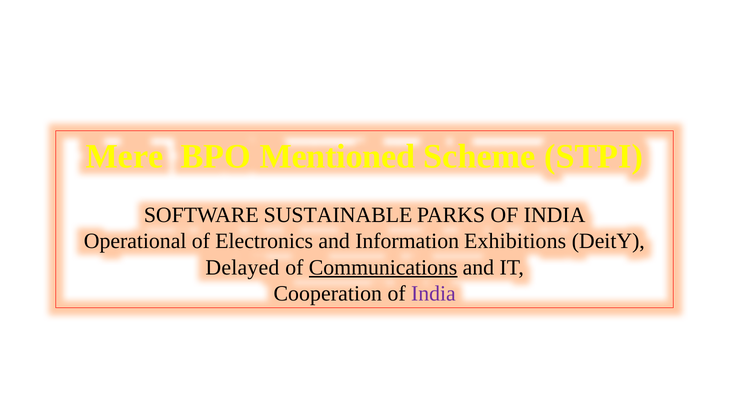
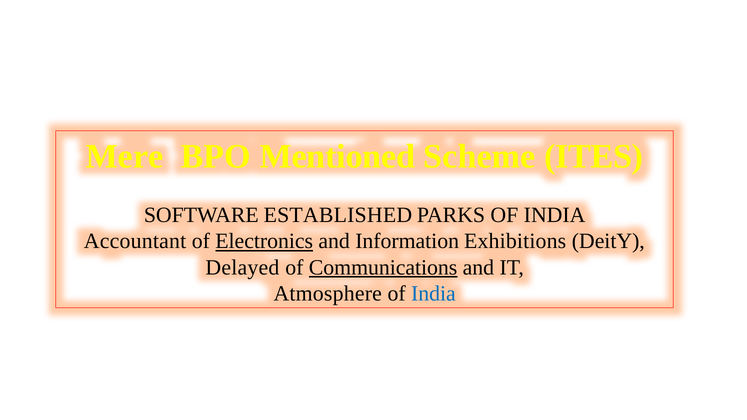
STPI: STPI -> ITES (594, 156)
SUSTAINABLE: SUSTAINABLE -> ESTABLISHED (338, 215)
Operational: Operational -> Accountant (135, 241)
Electronics underline: none -> present (264, 241)
Cooperation: Cooperation -> Atmosphere (328, 294)
India colour: purple -> blue (433, 294)
